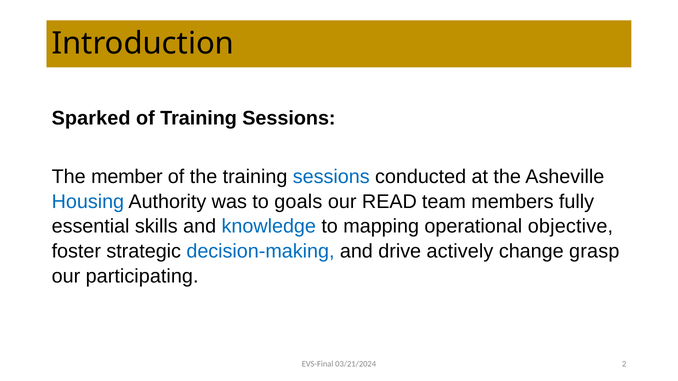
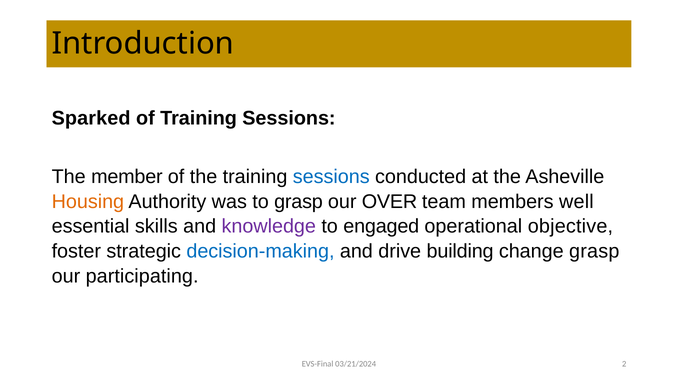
Housing colour: blue -> orange (88, 202)
to goals: goals -> grasp (299, 202)
READ: READ -> OVER (390, 202)
fully: fully -> well (576, 202)
knowledge colour: blue -> purple (269, 227)
mapping: mapping -> engaged (381, 227)
actively: actively -> building (460, 252)
